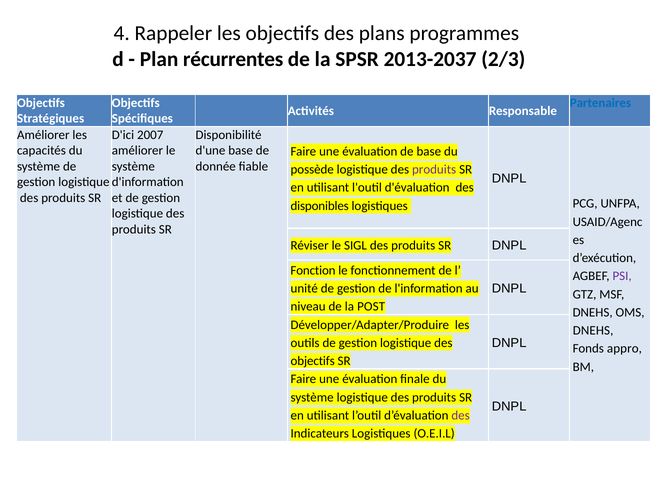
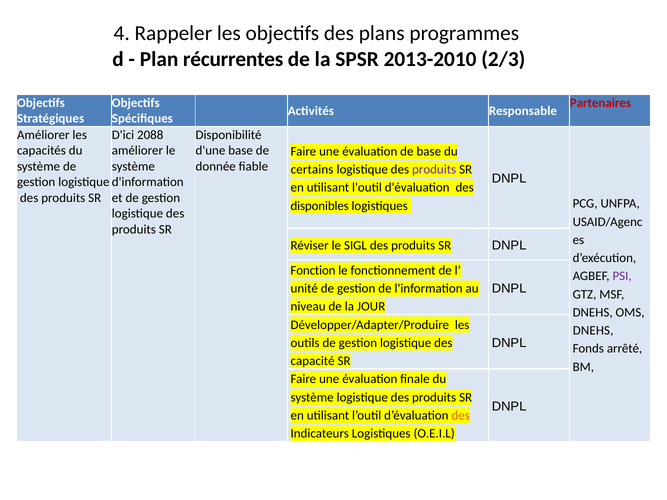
2013-2037: 2013-2037 -> 2013-2010 (430, 59)
Partenaires colour: blue -> red (600, 103)
2007: 2007 -> 2088 (150, 135)
possède: possède -> certains (312, 170)
POST: POST -> JOUR (371, 307)
appro: appro -> arrêté (625, 349)
objectifs: objectifs -> capacité (313, 361)
des colour: purple -> orange (461, 416)
